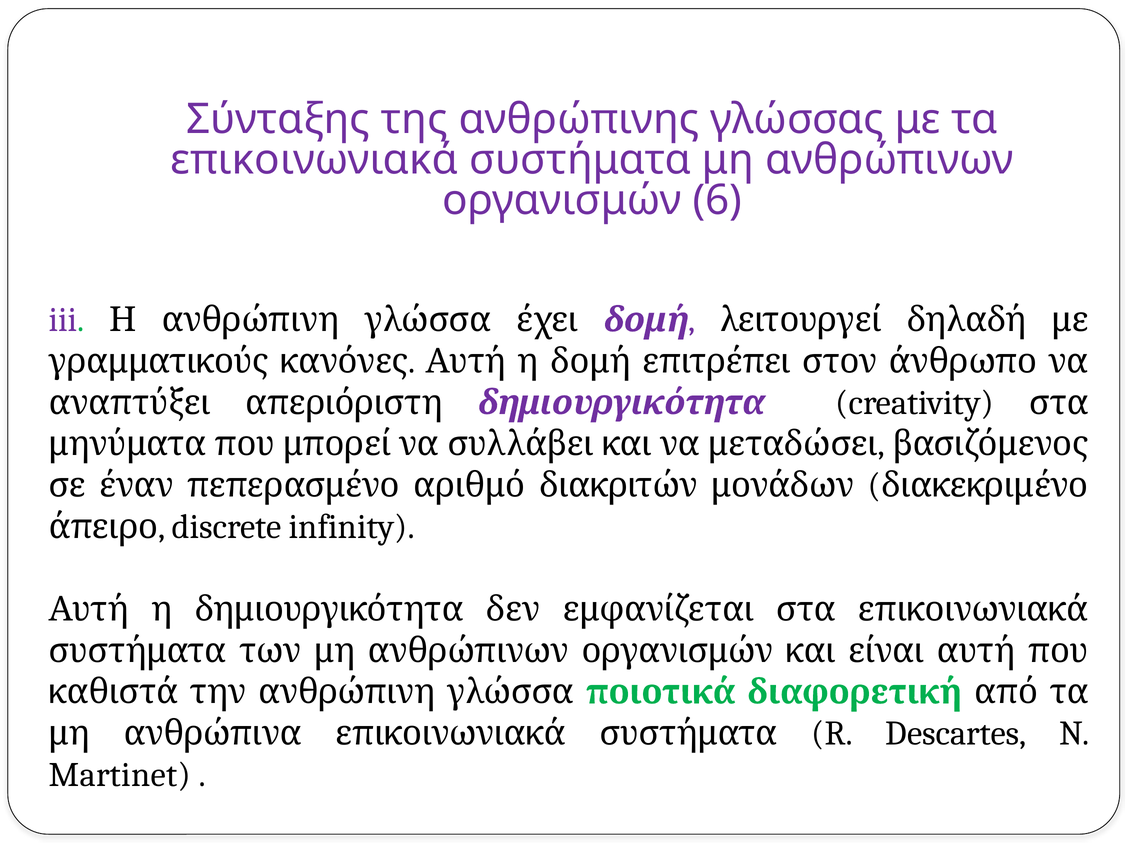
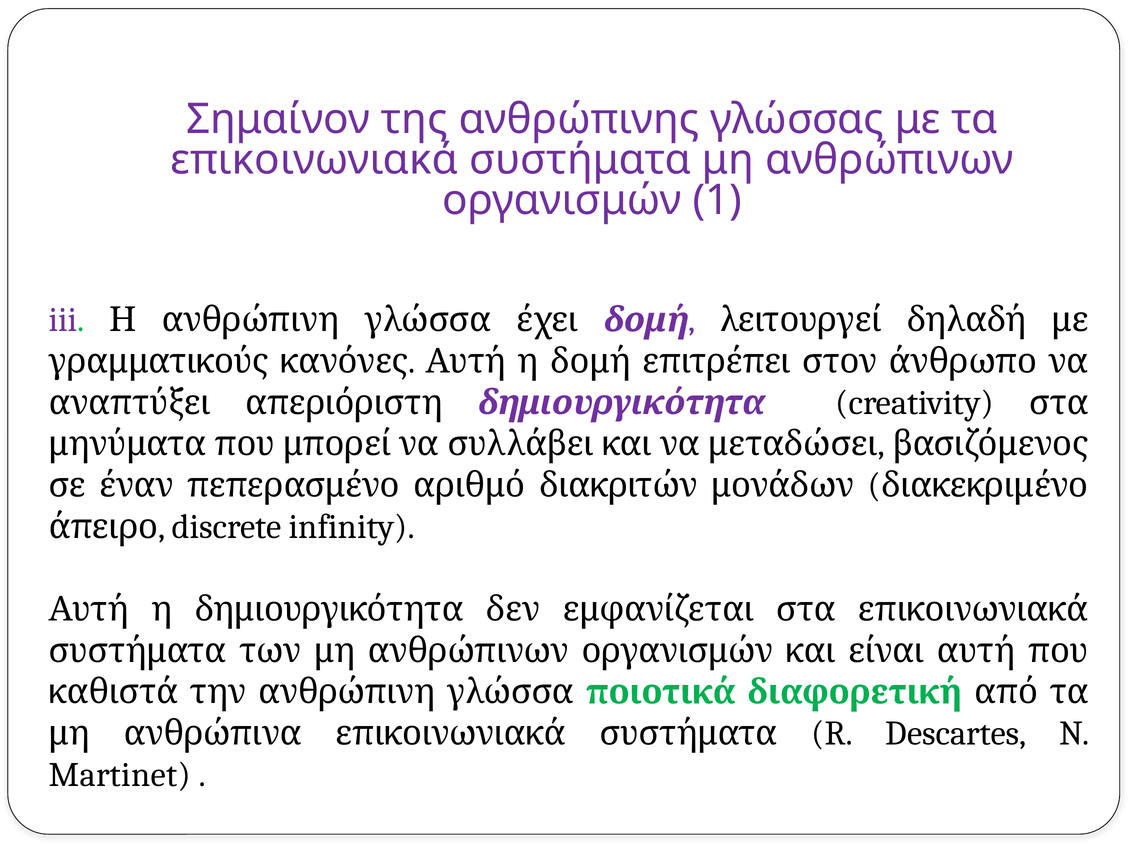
Σύνταξης: Σύνταξης -> Σημαίνον (278, 119)
6: 6 -> 1 (717, 200)
